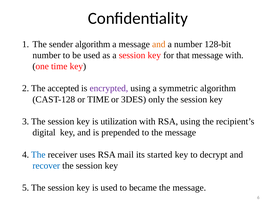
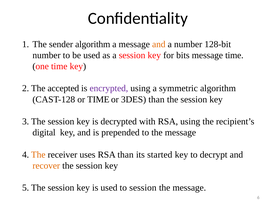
that: that -> bits (183, 55)
message with: with -> time (234, 55)
3DES only: only -> than (156, 99)
utilization: utilization -> decrypted (119, 121)
The colour: blue -> orange (38, 155)
RSA mail: mail -> than (126, 155)
recover colour: blue -> orange (46, 166)
to became: became -> session (143, 188)
